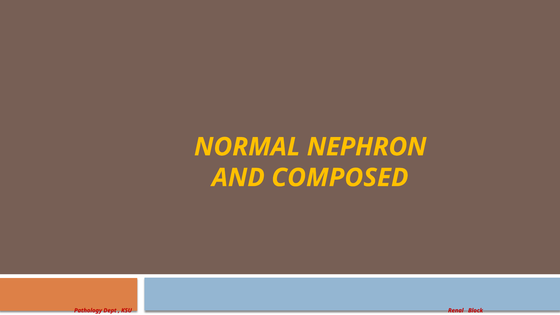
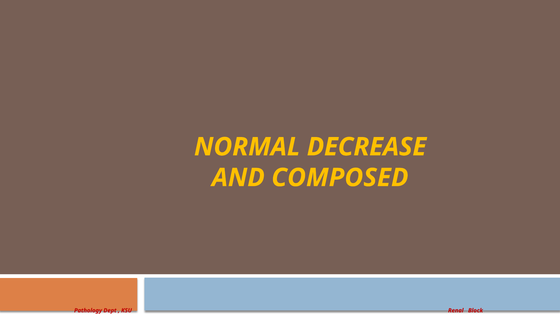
NEPHRON: NEPHRON -> DECREASE (367, 147)
